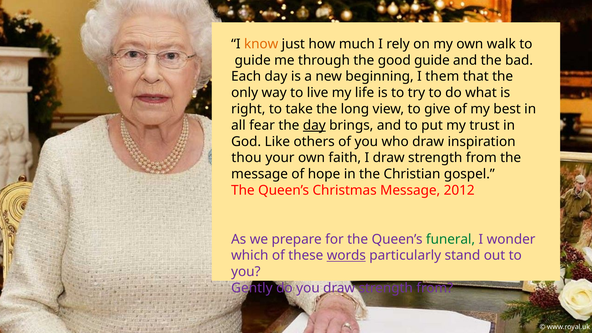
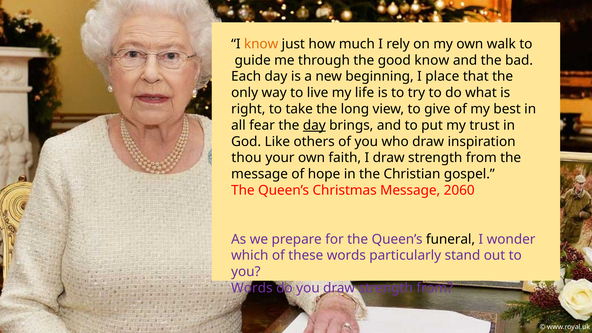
good guide: guide -> know (432, 60)
them: them -> place (442, 76)
2012: 2012 -> 2060 (459, 190)
funeral colour: green -> black (451, 239)
words underline: present -> none (346, 255)
Gently: Gently -> Words (252, 288)
